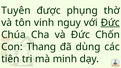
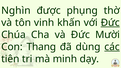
Tuyên: Tuyên -> Nghìn (16, 11)
nguy: nguy -> khấn (69, 23)
Chốn: Chốn -> Mười (108, 35)
các underline: none -> present (112, 47)
